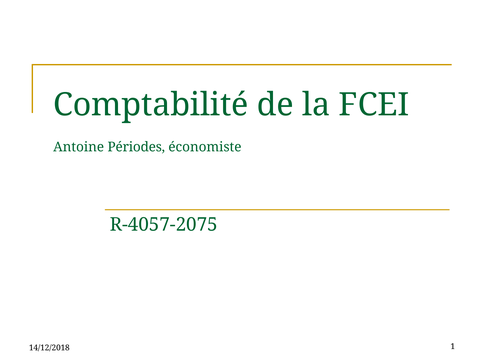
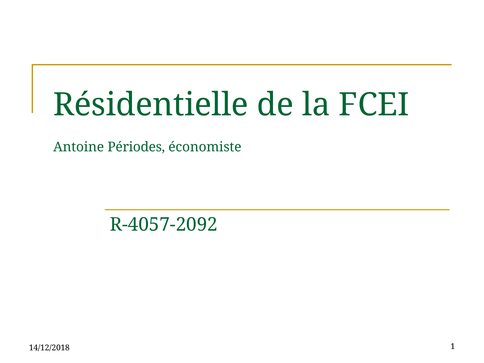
Comptabilité: Comptabilité -> Résidentielle (151, 105)
R-4057-2075: R-4057-2075 -> R-4057-2092 (164, 225)
